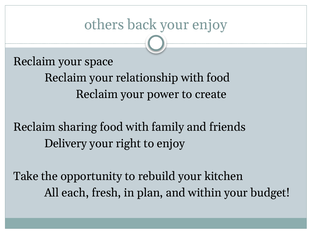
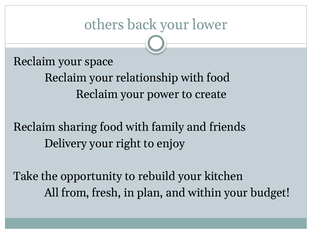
your enjoy: enjoy -> lower (210, 25)
each: each -> from (75, 193)
